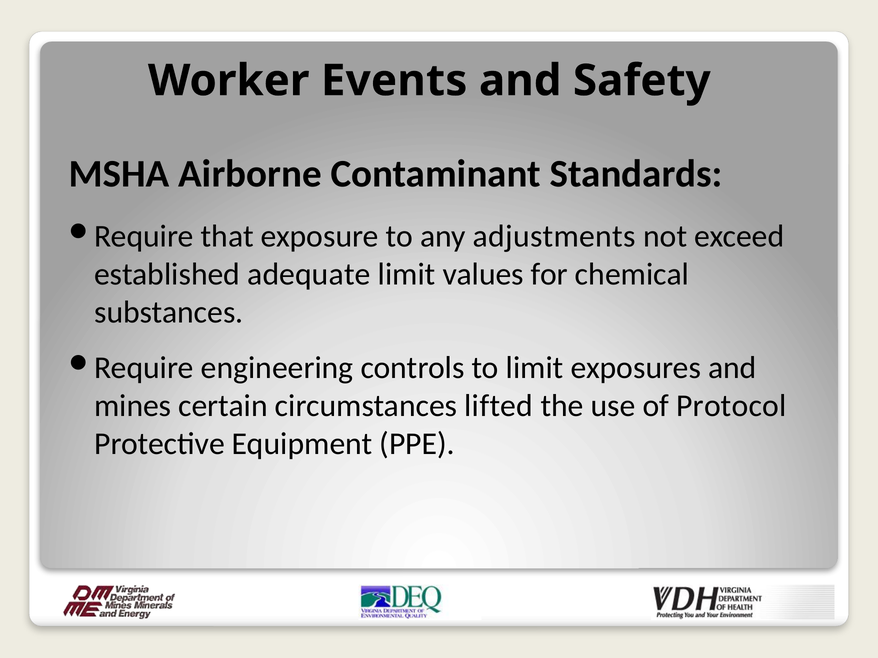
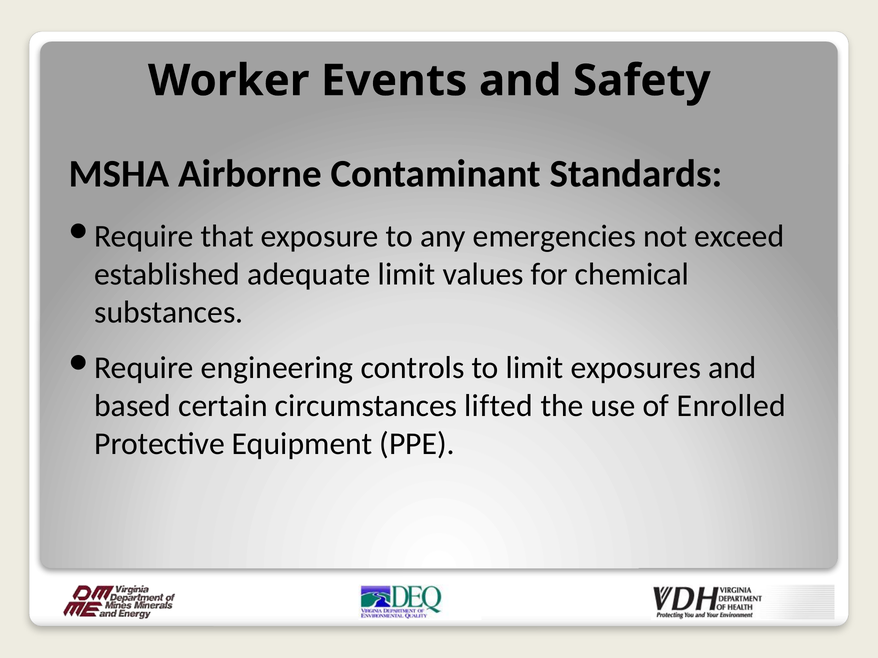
adjustments: adjustments -> emergencies (554, 236)
mines: mines -> based (133, 406)
Protocol: Protocol -> Enrolled (731, 406)
